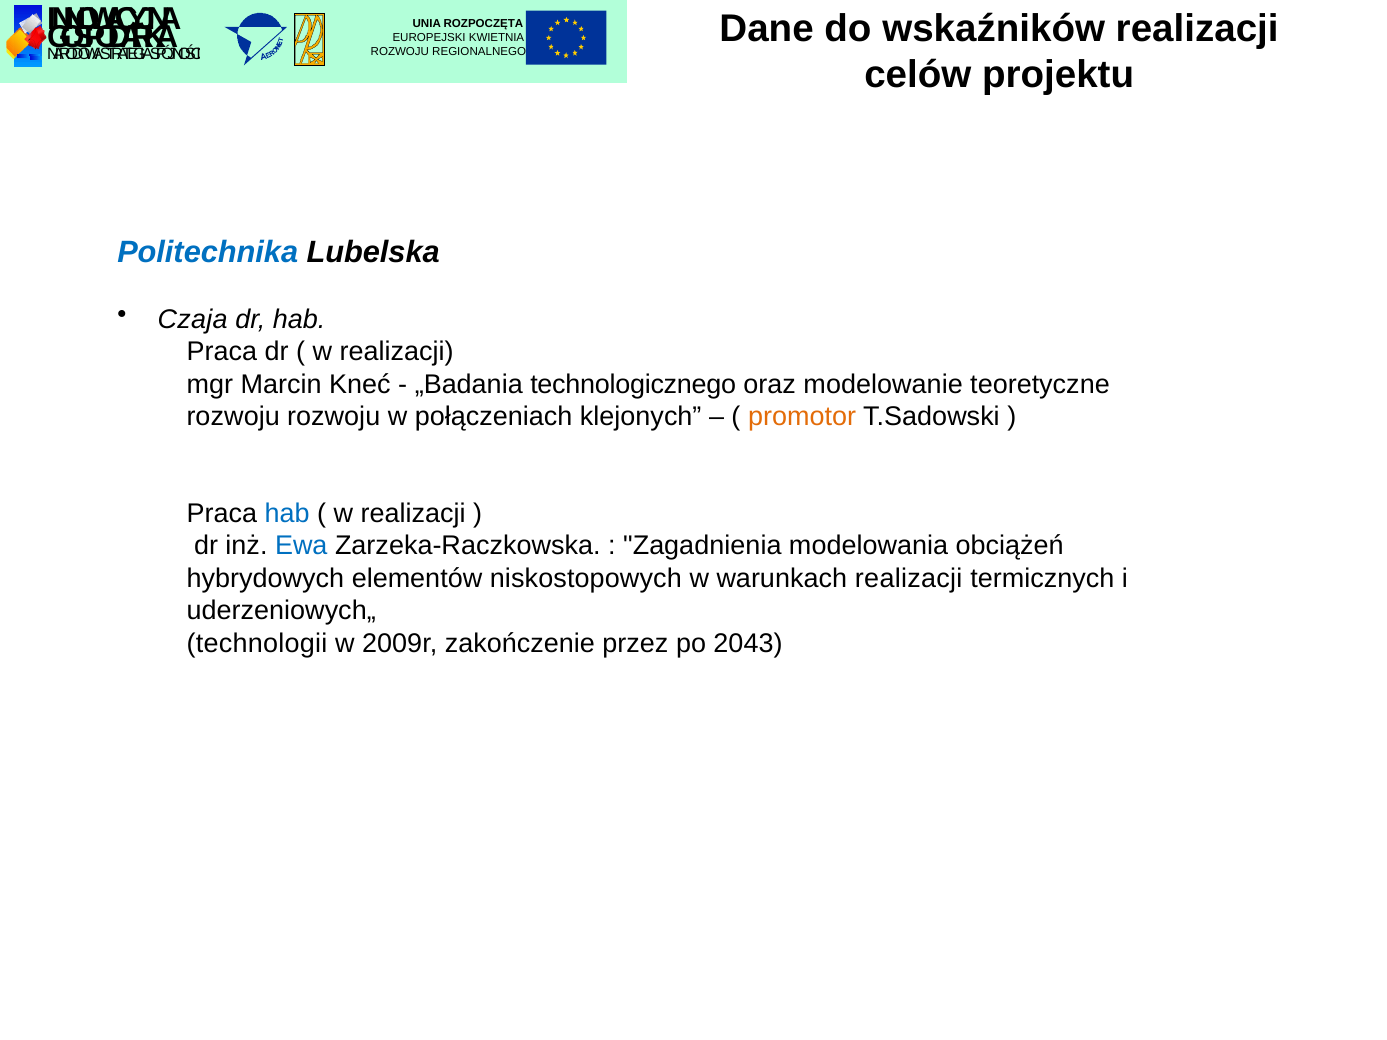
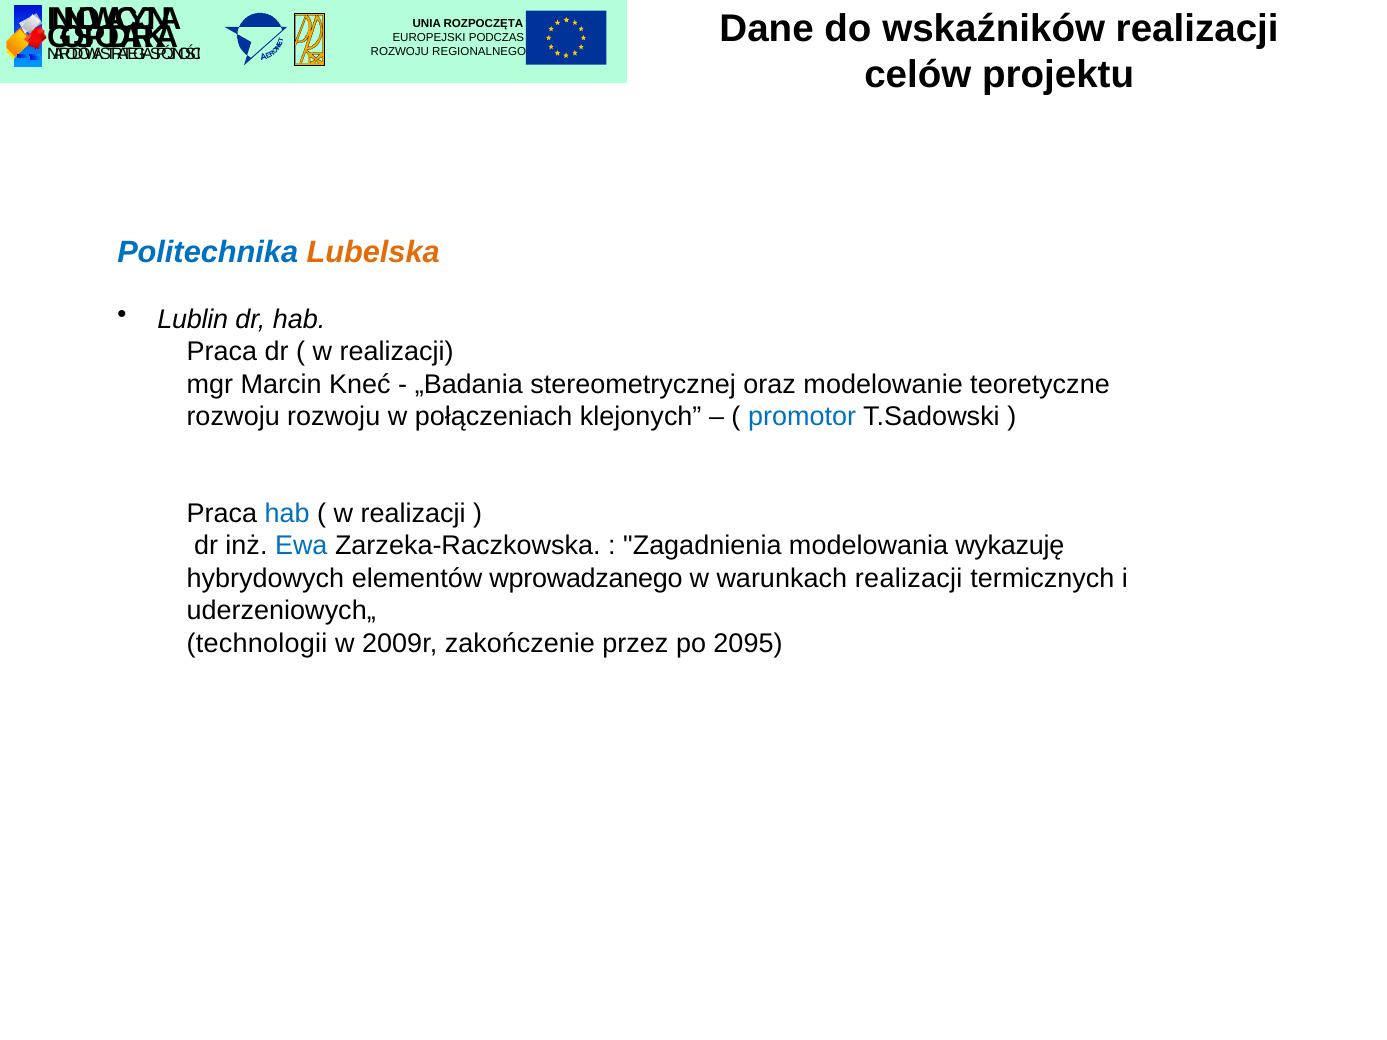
KWIETNIA: KWIETNIA -> PODCZAS (497, 38)
Lubelska colour: black -> orange (373, 253)
Czaja: Czaja -> Lublin (193, 319)
technologicznego: technologicznego -> stereometrycznej (633, 384)
promotor colour: orange -> blue (802, 417)
obciążeń: obciążeń -> wykazuję (1010, 546)
niskostopowych: niskostopowych -> wprowadzanego (586, 578)
2043: 2043 -> 2095 (748, 643)
